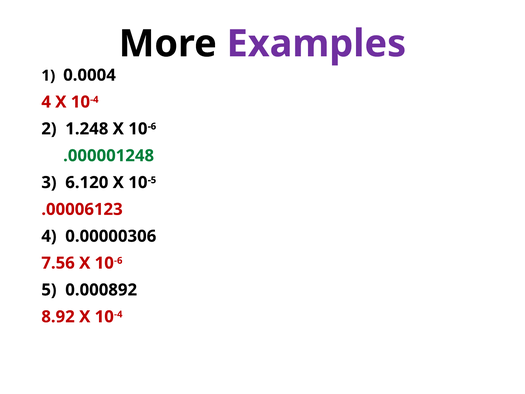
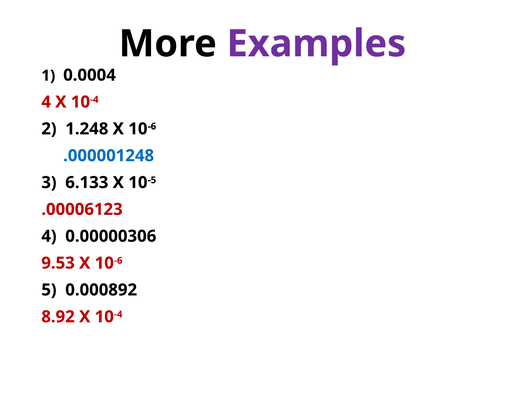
.000001248 colour: green -> blue (109, 156)
6.120: 6.120 -> 6.133 (87, 182)
7.56: 7.56 -> 9.53 (58, 263)
